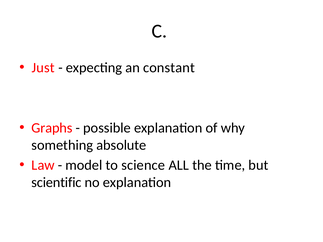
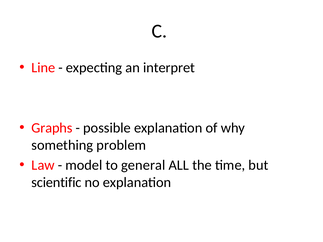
Just: Just -> Line (43, 68)
constant: constant -> interpret (169, 68)
absolute: absolute -> problem (121, 145)
science: science -> general (143, 165)
